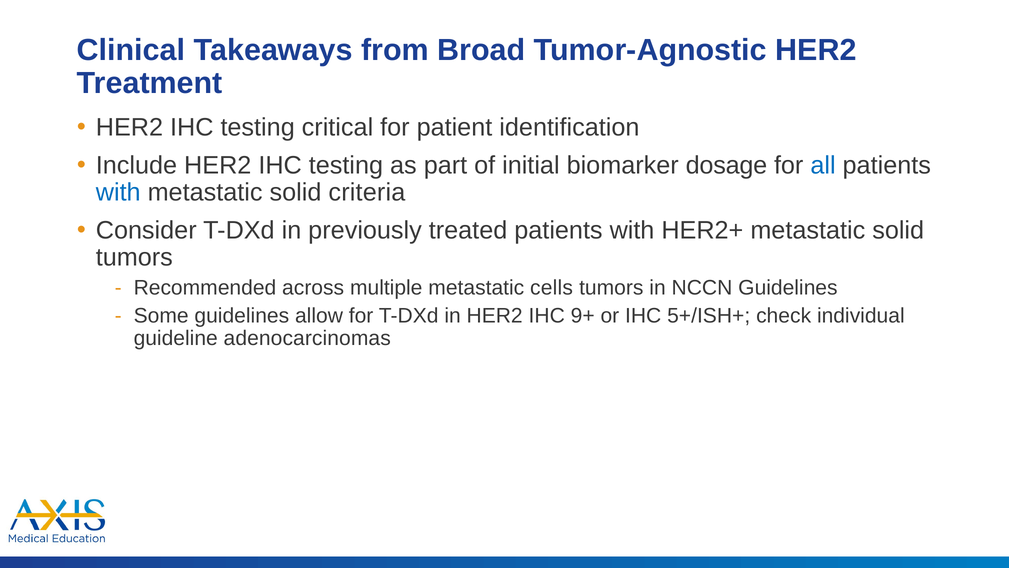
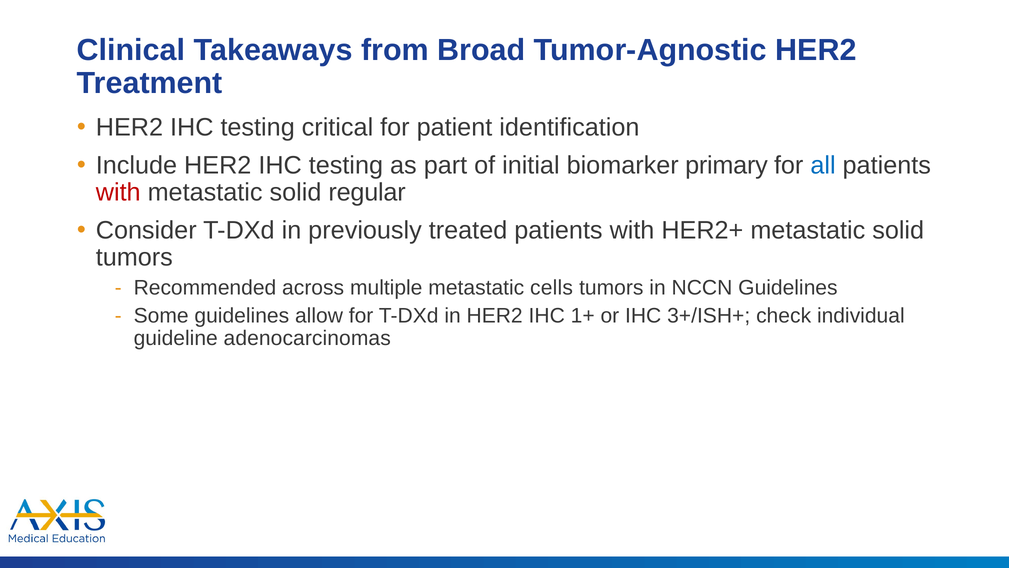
dosage: dosage -> primary (726, 165)
with colour: blue -> red (118, 192)
criteria: criteria -> regular (367, 192)
9+: 9+ -> 1+ (583, 316)
5+/ISH+: 5+/ISH+ -> 3+/ISH+ (709, 316)
